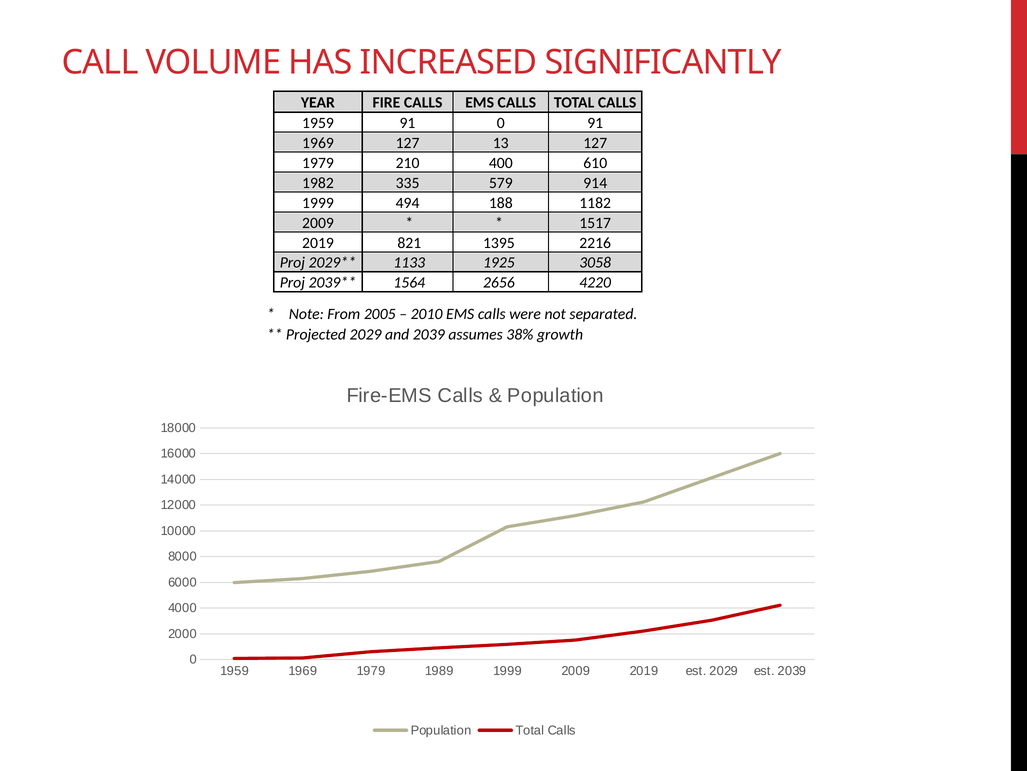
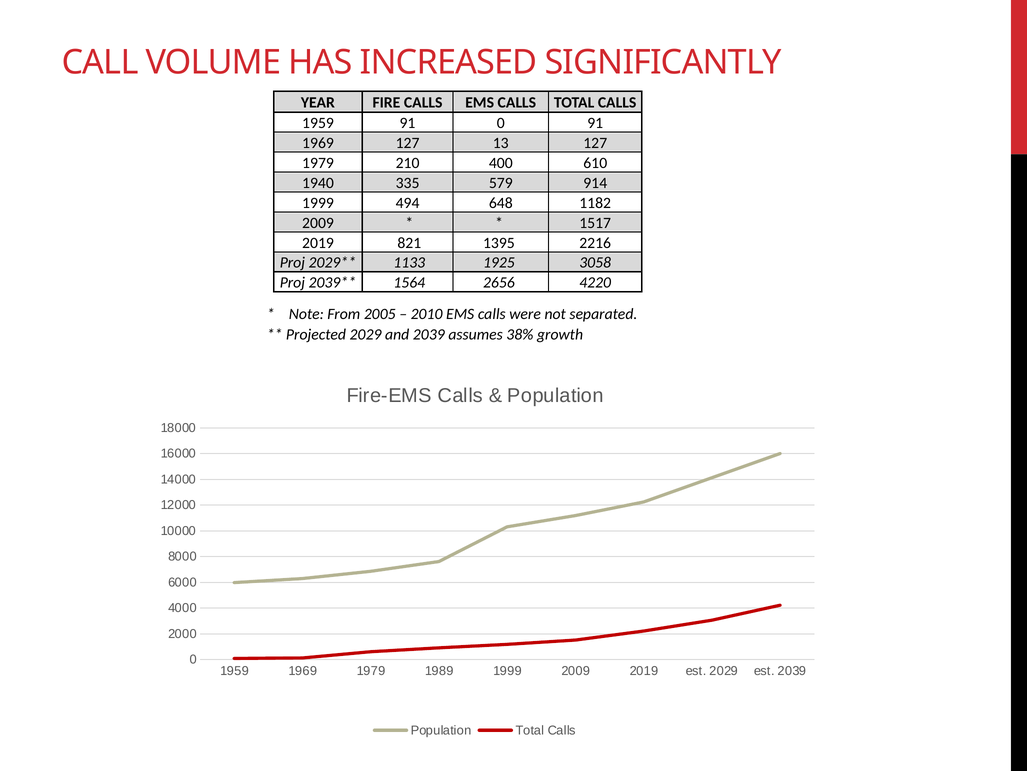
1982: 1982 -> 1940 (318, 183)
188: 188 -> 648 (501, 203)
